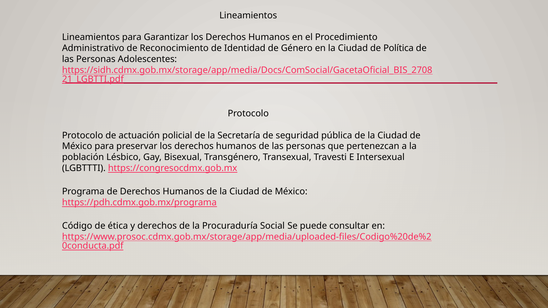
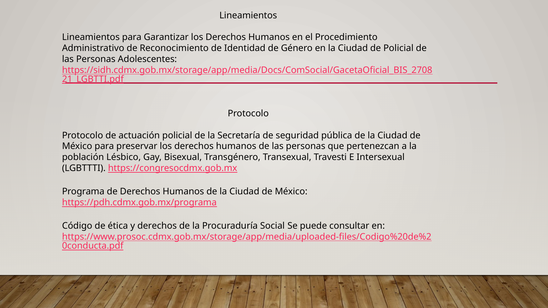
de Política: Política -> Policial (398, 48)
